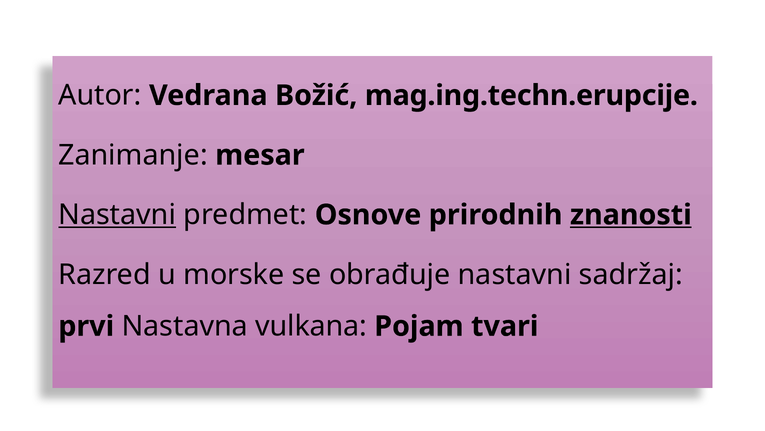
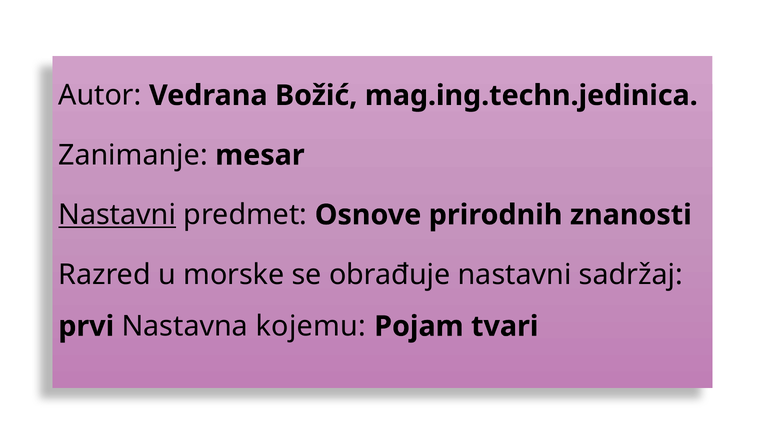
mag.ing.techn.erupcije: mag.ing.techn.erupcije -> mag.ing.techn.jedinica (531, 95)
znanosti underline: present -> none (631, 215)
vulkana: vulkana -> kojemu (311, 326)
